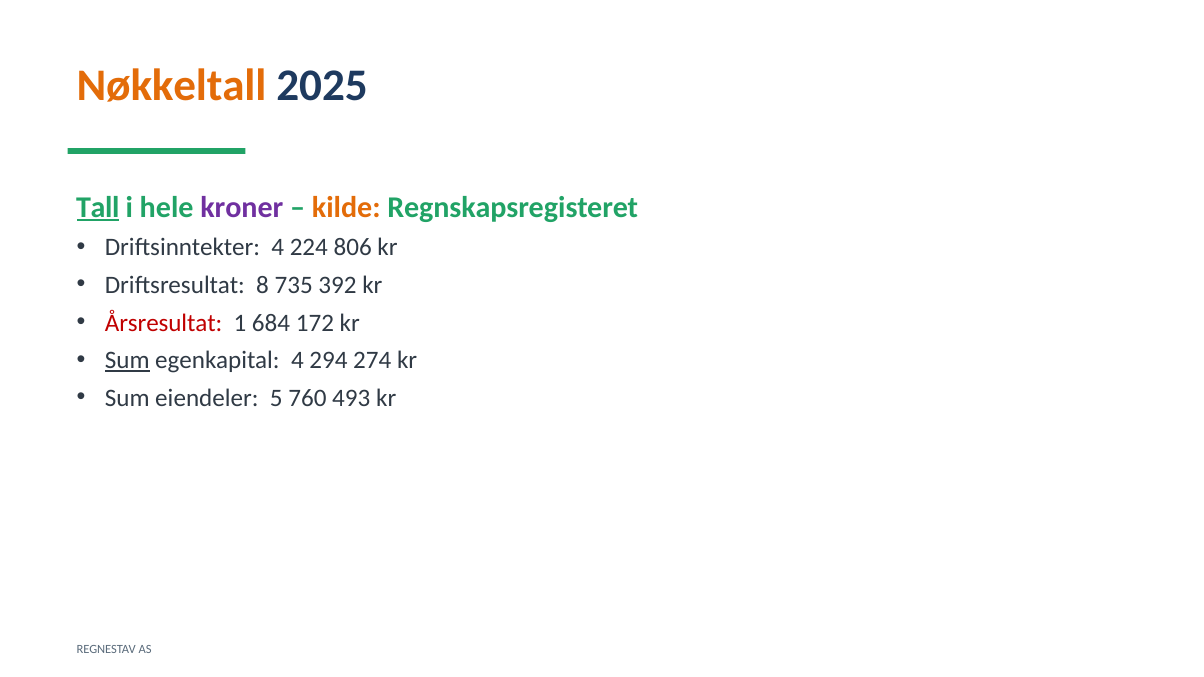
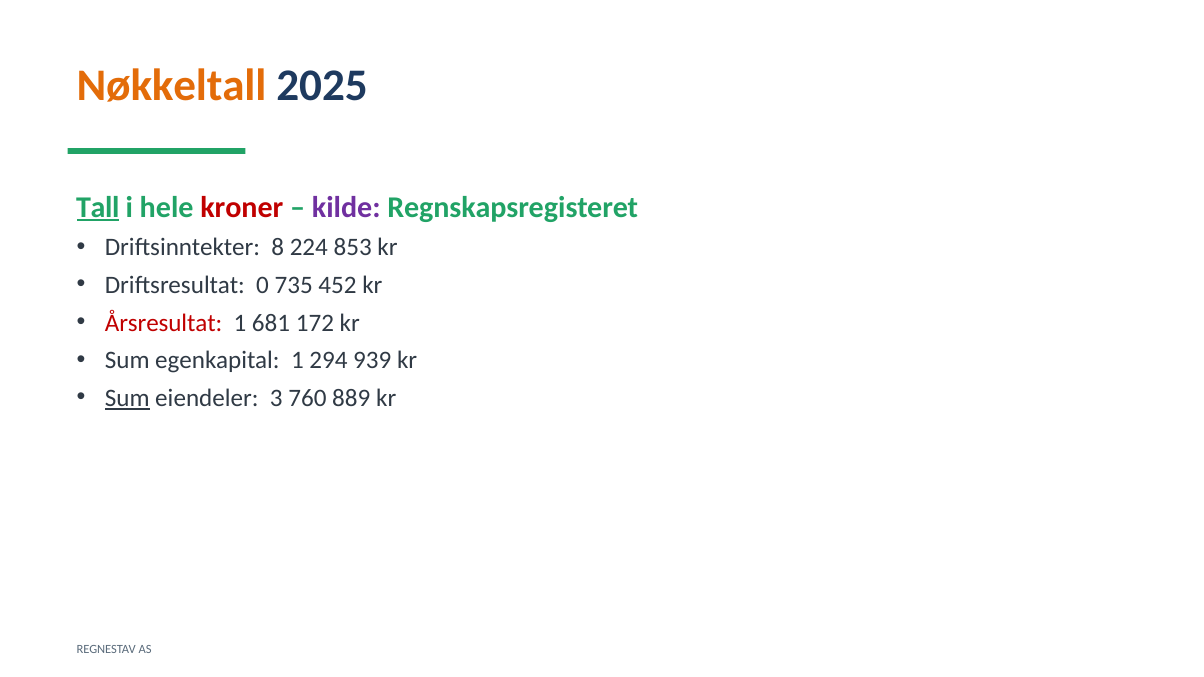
kroner colour: purple -> red (242, 207)
kilde colour: orange -> purple (346, 207)
Driftsinntekter 4: 4 -> 8 (278, 248)
806: 806 -> 853 (353, 248)
8: 8 -> 0 (263, 285)
392: 392 -> 452 (337, 285)
684: 684 -> 681 (271, 323)
Sum underline: present -> none (127, 361)
egenkapital 4: 4 -> 1 (297, 361)
274: 274 -> 939 (372, 361)
Sum underline: none -> present (127, 398)
5: 5 -> 3 (276, 398)
493: 493 -> 889 (351, 398)
